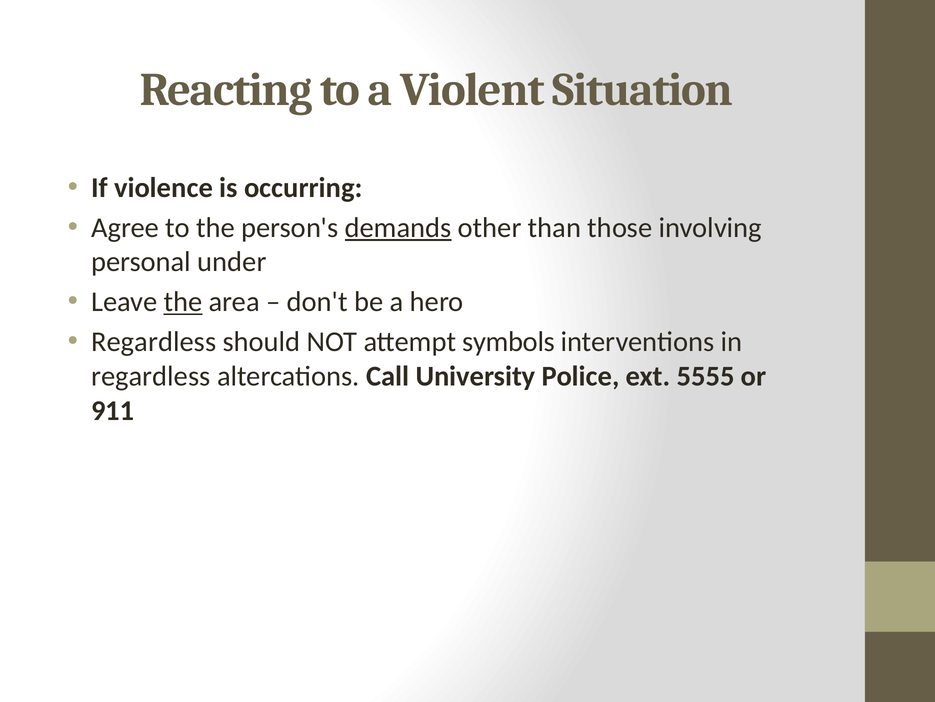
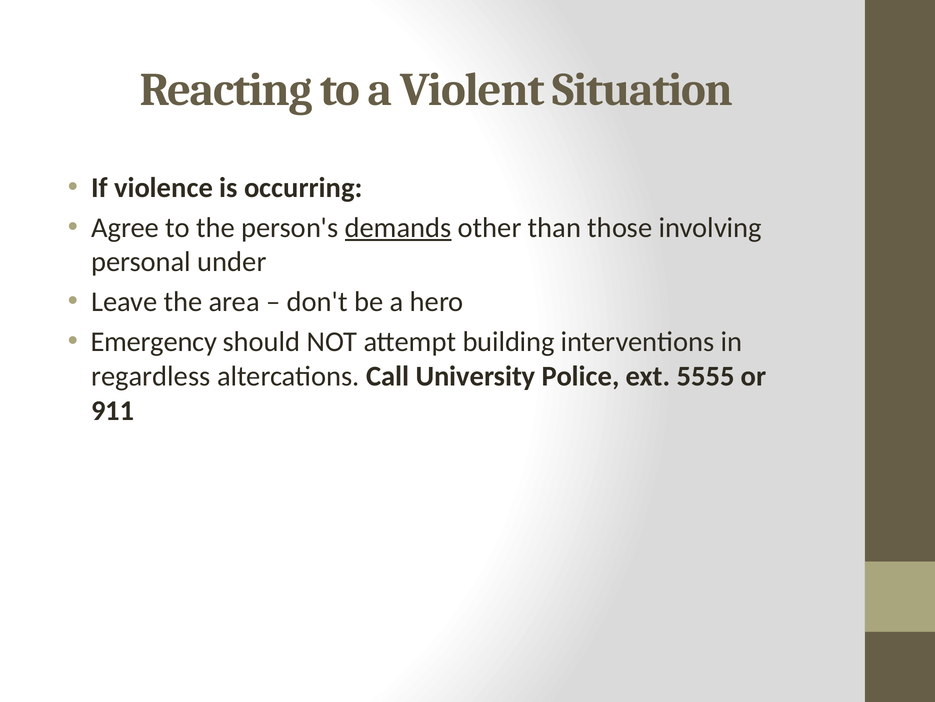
the underline: present -> none (183, 302)
Regardless: Regardless -> Emergency (154, 342)
symbols: symbols -> building (509, 342)
